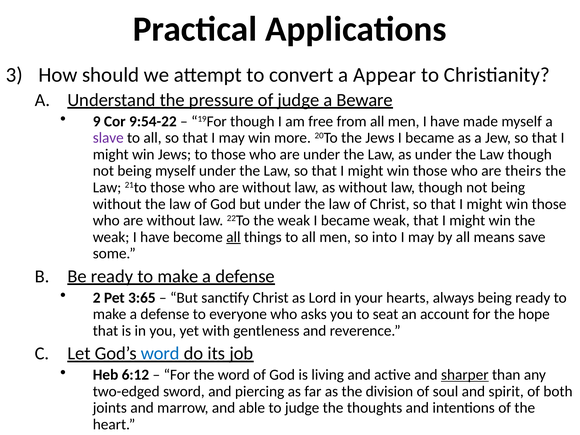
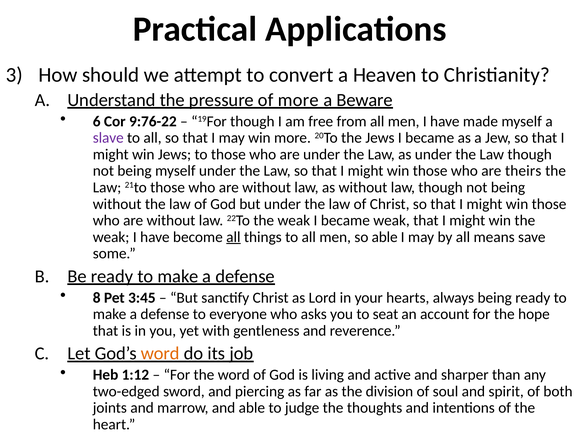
Appear: Appear -> Heaven (385, 75)
of judge: judge -> more (298, 100)
9: 9 -> 6 (97, 121)
9:54-22: 9:54-22 -> 9:76-22 (153, 121)
so into: into -> able (385, 237)
2: 2 -> 8 (97, 298)
3:65: 3:65 -> 3:45 (142, 298)
word colour: blue -> orange (160, 353)
6:12: 6:12 -> 1:12 (135, 375)
sharper underline: present -> none (465, 375)
